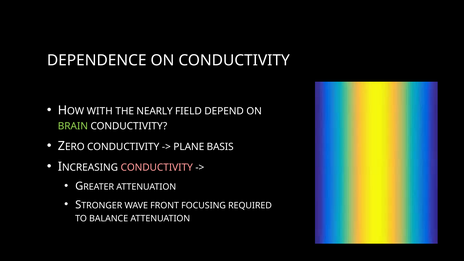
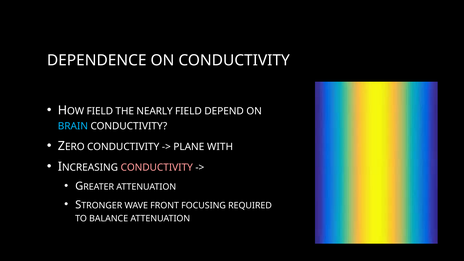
WITH: WITH -> FIELD (100, 111)
BRAIN colour: light green -> light blue (73, 126)
BASIS: BASIS -> WITH (220, 147)
